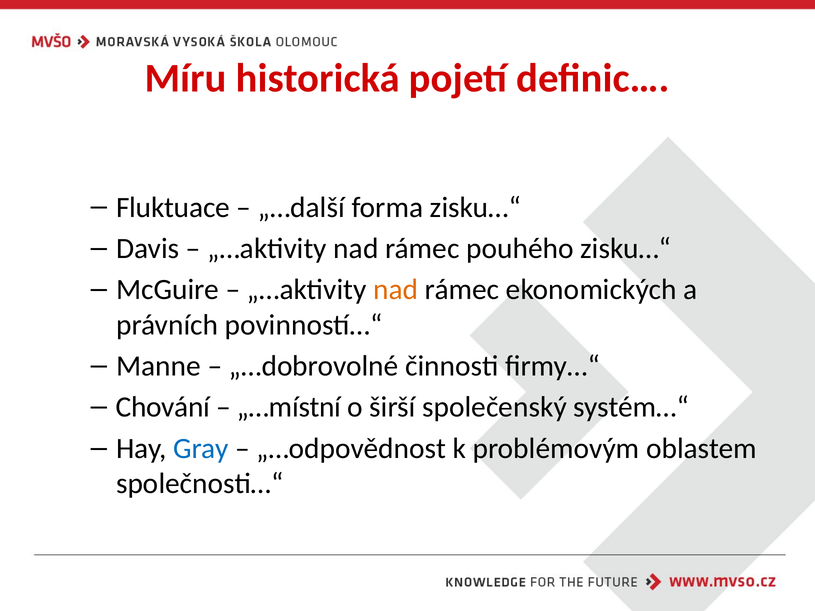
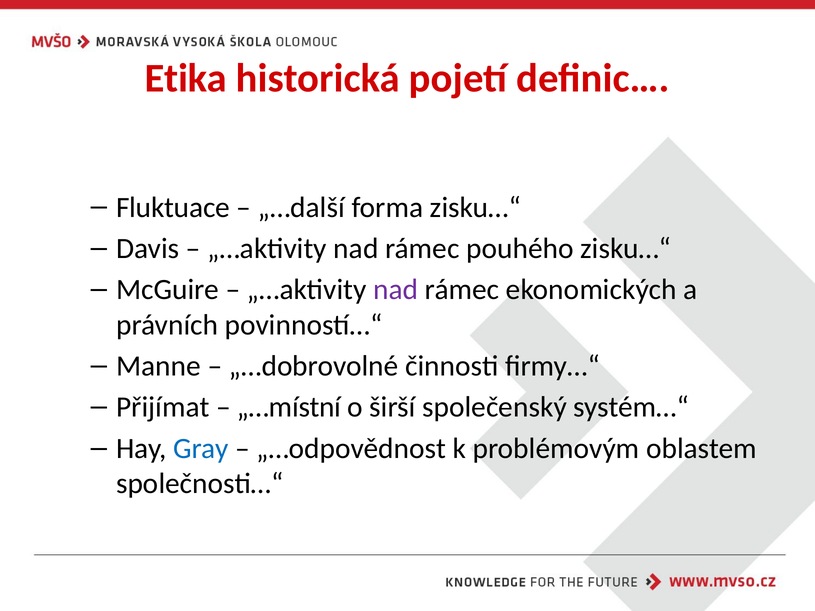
Míru: Míru -> Etika (186, 78)
nad colour: orange -> purple (396, 290)
Chování: Chování -> Přijímat (163, 407)
